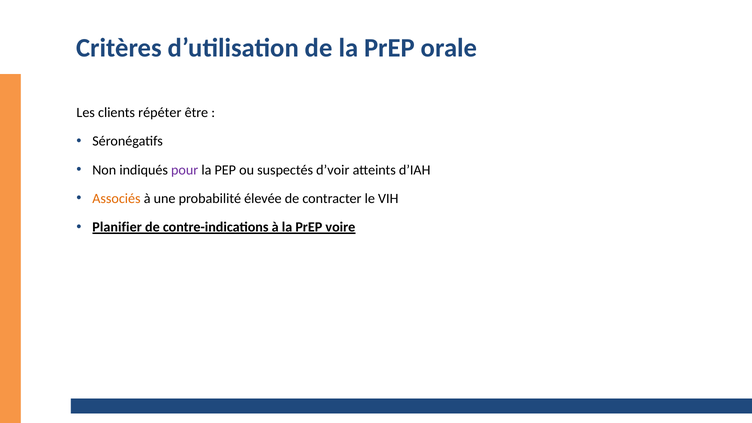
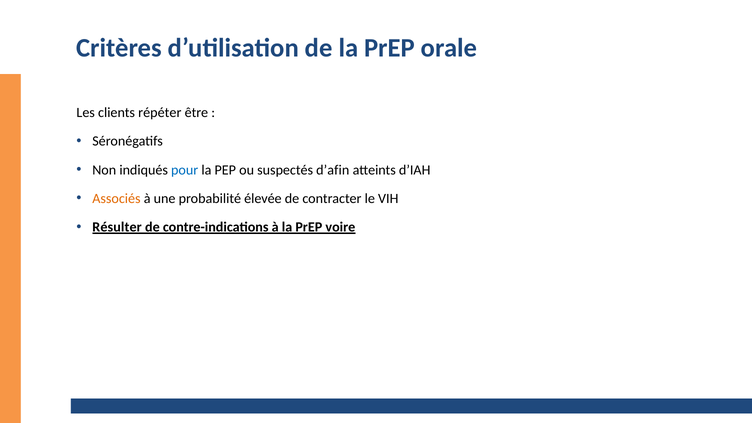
pour colour: purple -> blue (185, 170)
d’voir: d’voir -> d’afin (333, 170)
Planifier: Planifier -> Résulter (117, 227)
